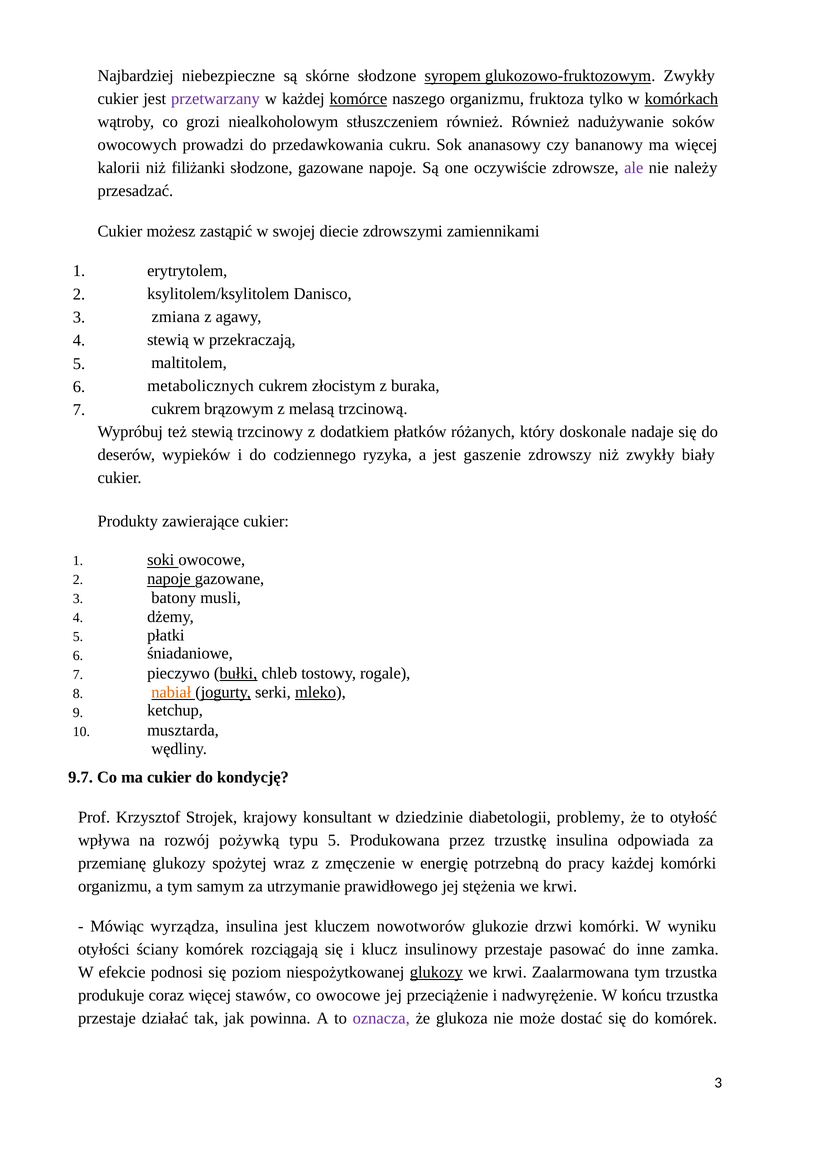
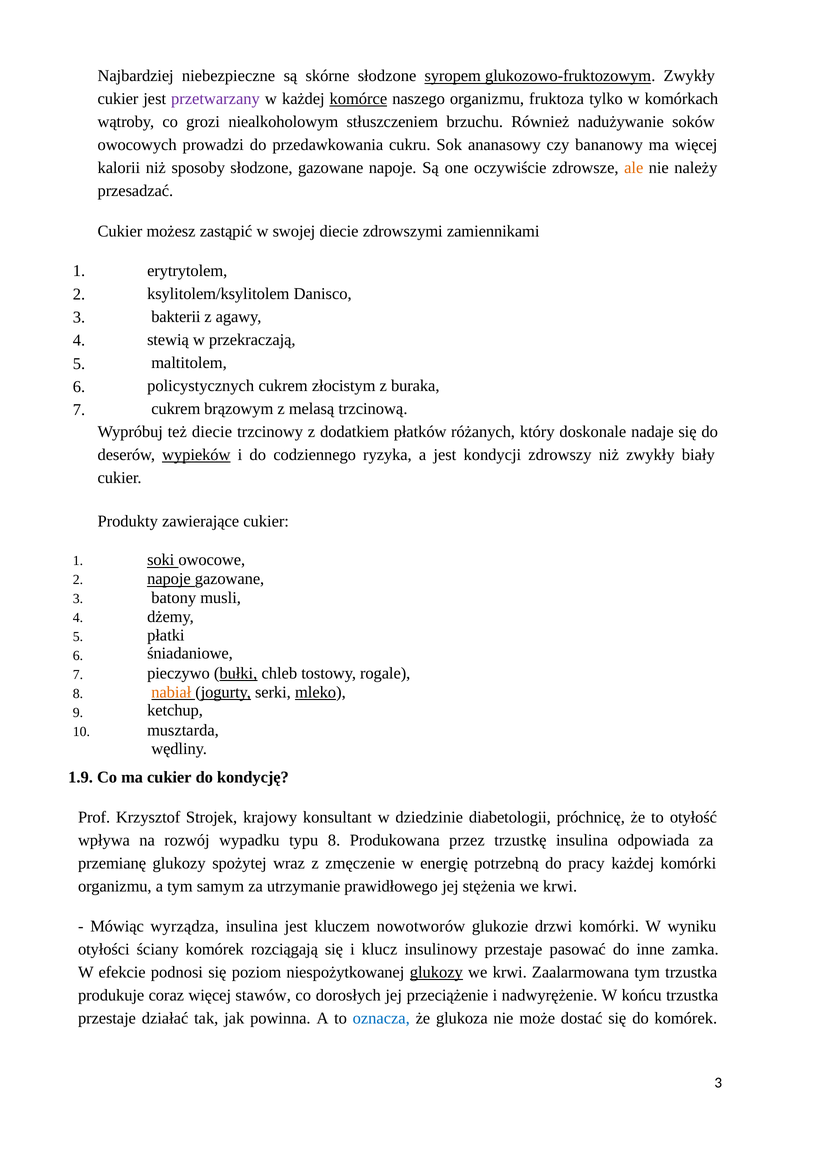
komórkach underline: present -> none (681, 99)
stłuszczeniem również: również -> brzuchu (475, 122)
filiżanki: filiżanki -> sposoby (198, 168)
ale colour: purple -> orange (634, 168)
zmiana: zmiana -> bakterii (176, 317)
metabolicznych: metabolicznych -> policystycznych (201, 386)
też stewią: stewią -> diecie (212, 432)
wypieków underline: none -> present (196, 455)
gaszenie: gaszenie -> kondycji (492, 455)
9.7: 9.7 -> 1.9 (81, 777)
problemy: problemy -> próchnicę (591, 817)
pożywką: pożywką -> wypadku (249, 840)
typu 5: 5 -> 8 (334, 840)
co owocowe: owocowe -> dorosłych (348, 995)
oznacza colour: purple -> blue (381, 1018)
